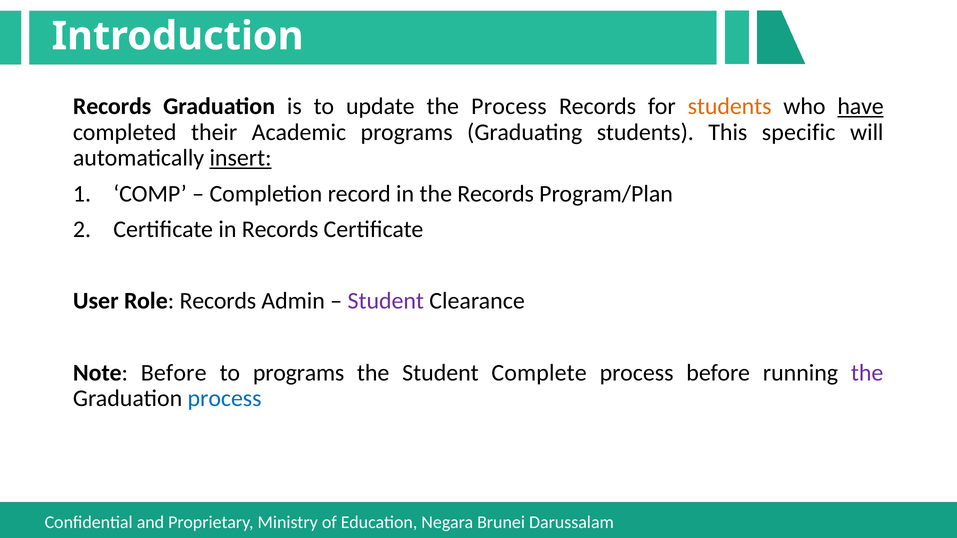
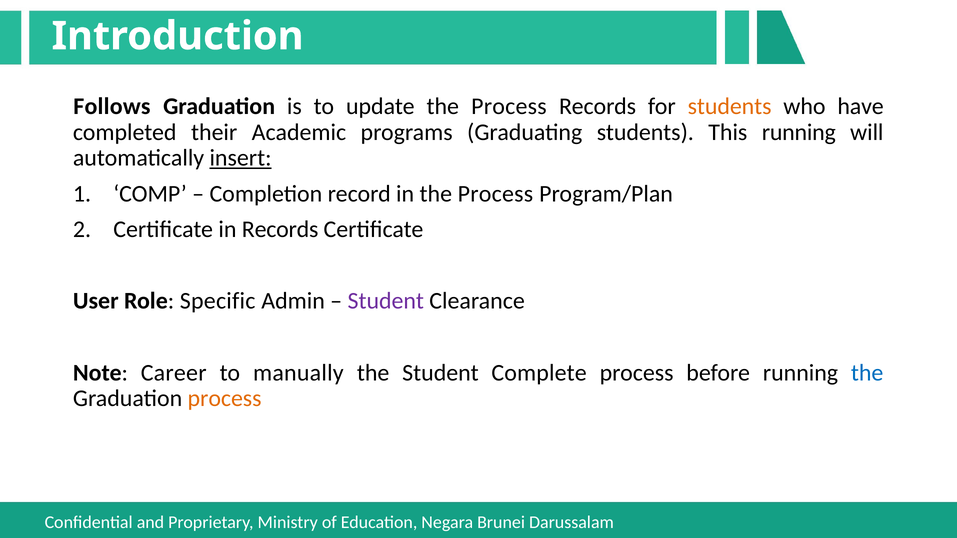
Records: Records -> Follows (112, 106)
have underline: present -> none (861, 106)
This specific: specific -> running (799, 132)
in the Records: Records -> Process (495, 194)
Role Records: Records -> Specific (218, 301)
Note Before: Before -> Career (174, 373)
to programs: programs -> manually (298, 373)
the colour: purple -> blue (867, 373)
process colour: blue -> orange (225, 399)
